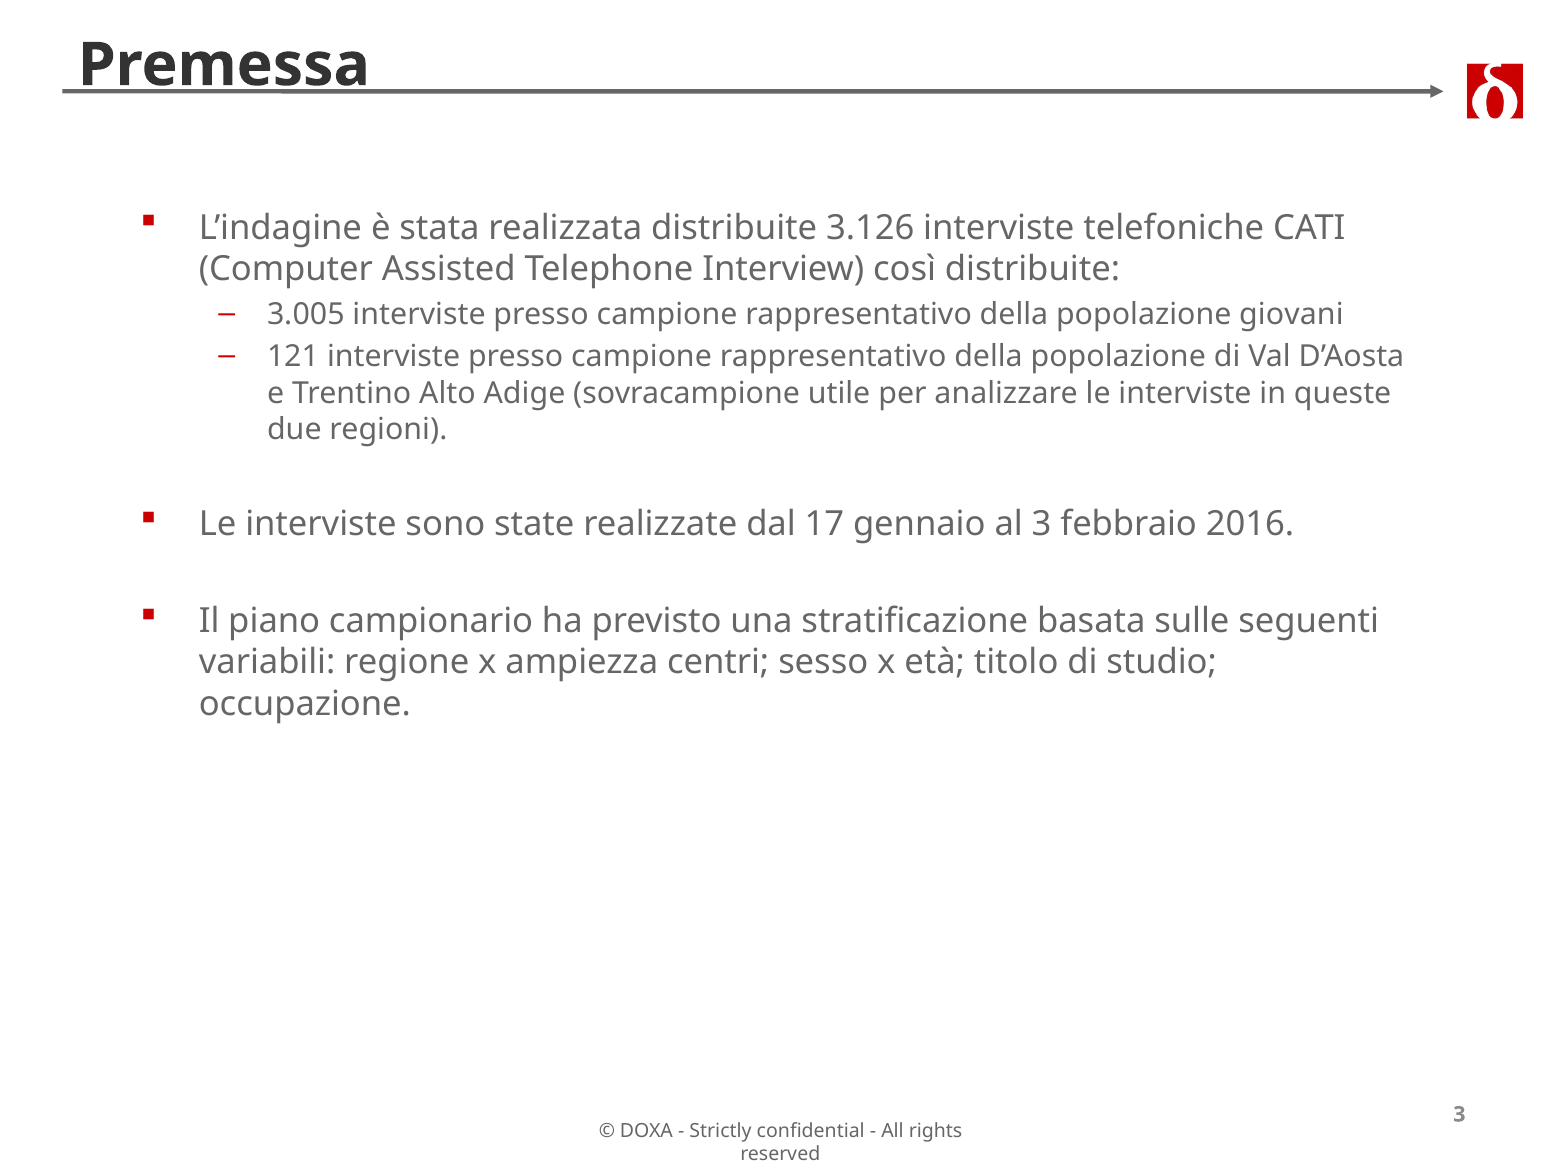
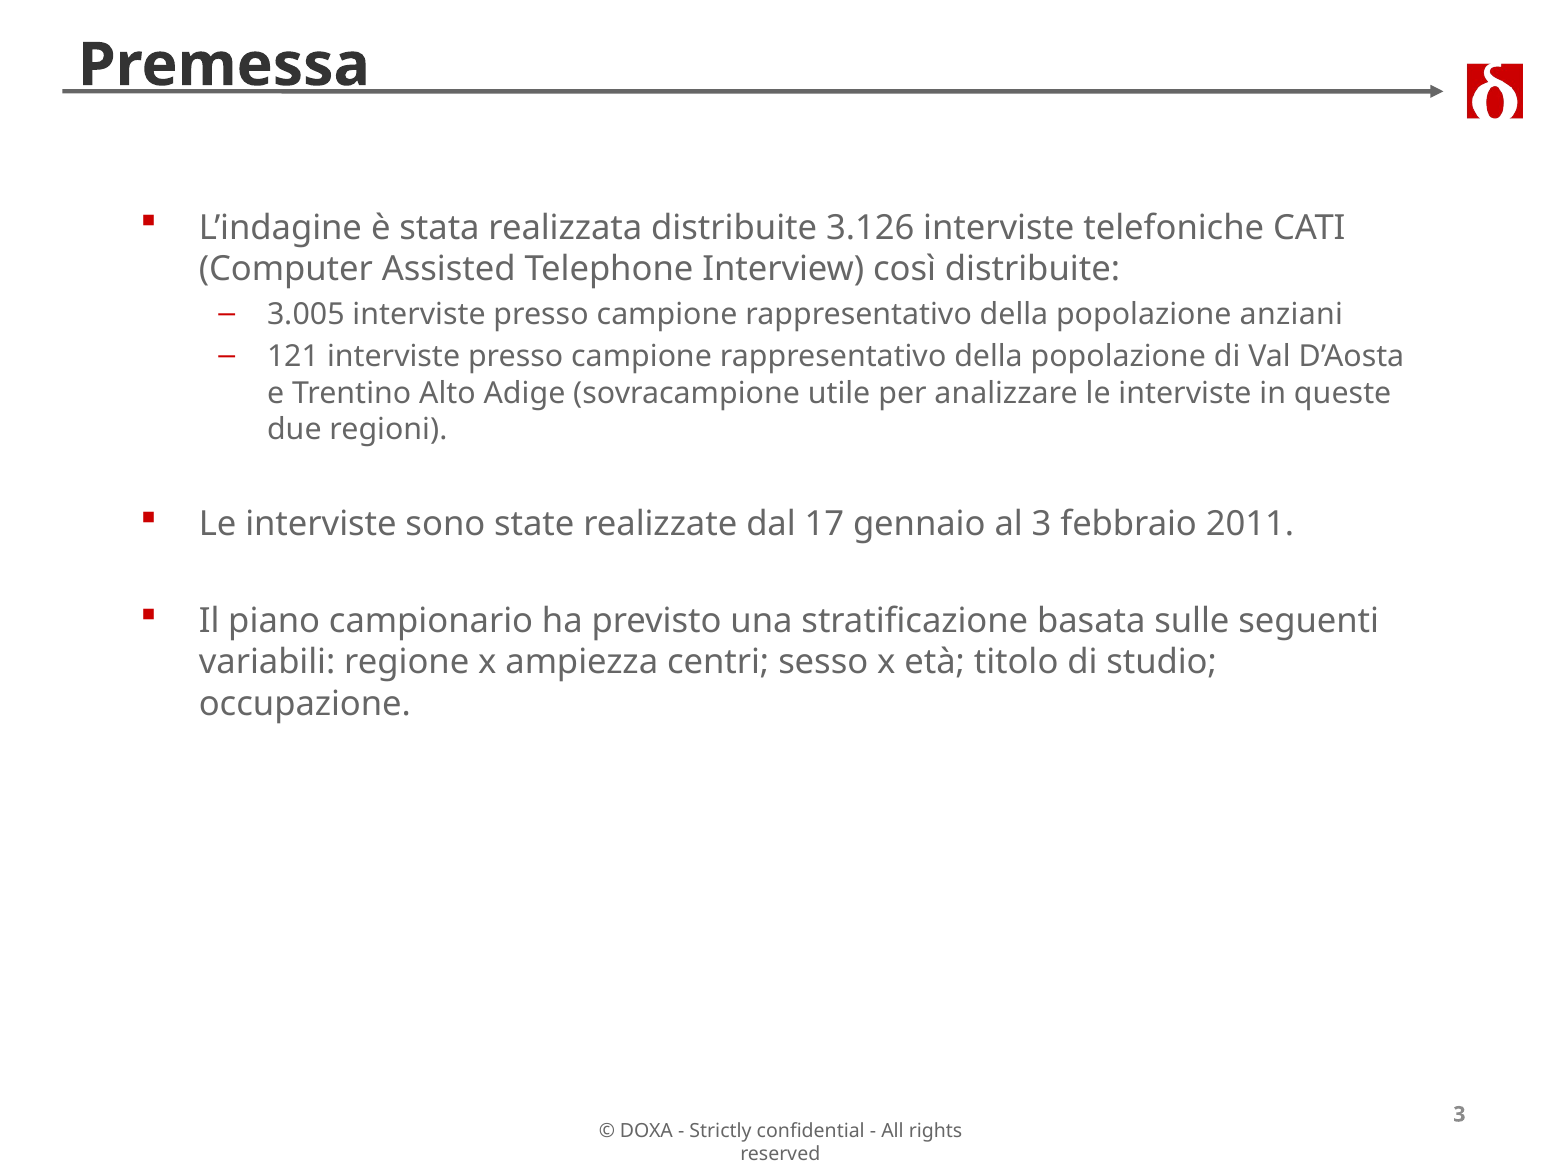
giovani: giovani -> anziani (1291, 314)
2016: 2016 -> 2011 (1250, 524)
